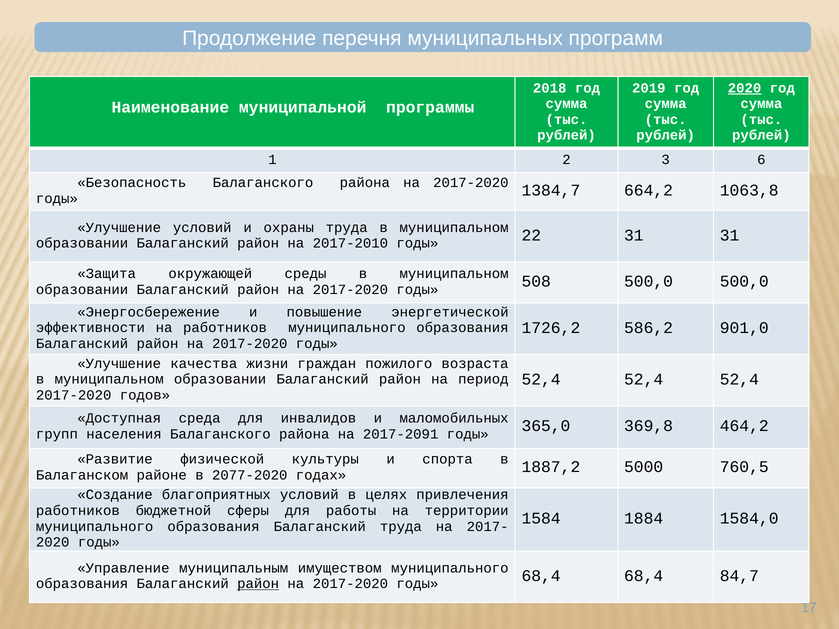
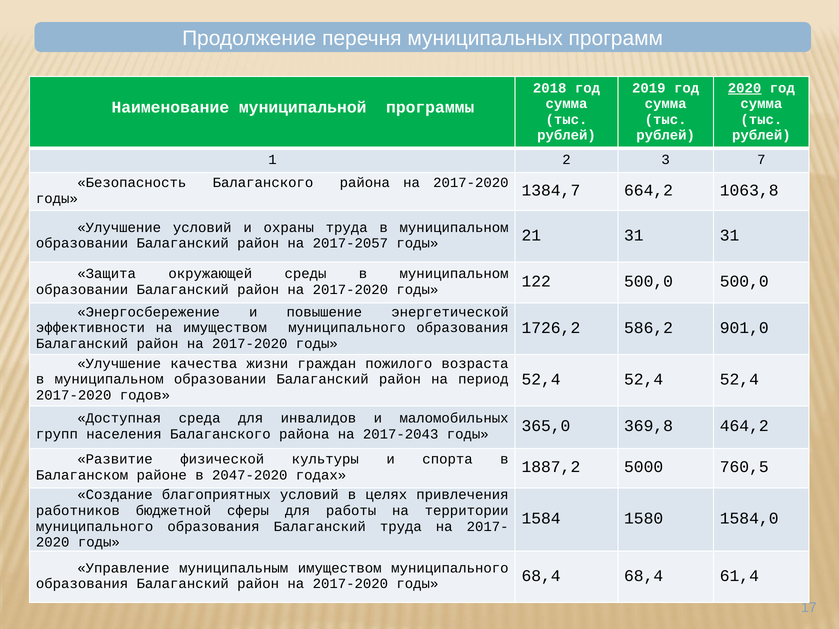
6: 6 -> 7 (761, 160)
2017-2010: 2017-2010 -> 2017-2057 (350, 243)
22: 22 -> 21 (531, 235)
508: 508 -> 122 (536, 282)
на работников: работников -> имуществом (225, 328)
2017-2091: 2017-2091 -> 2017-2043 (401, 434)
2077-2020: 2077-2020 -> 2047-2020 (250, 475)
1884: 1884 -> 1580 (644, 519)
район underline: present -> none (258, 584)
84,7: 84,7 -> 61,4 (739, 576)
